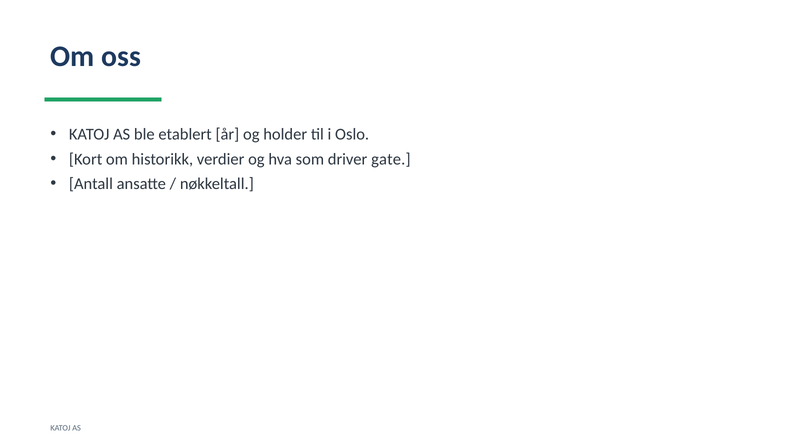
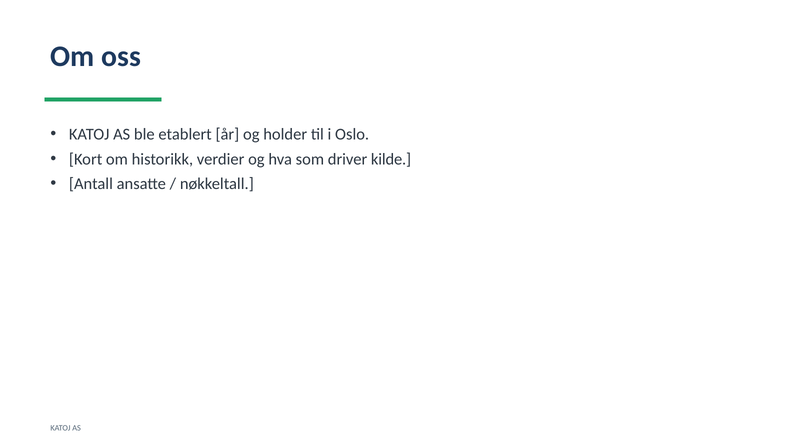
gate: gate -> kilde (391, 159)
